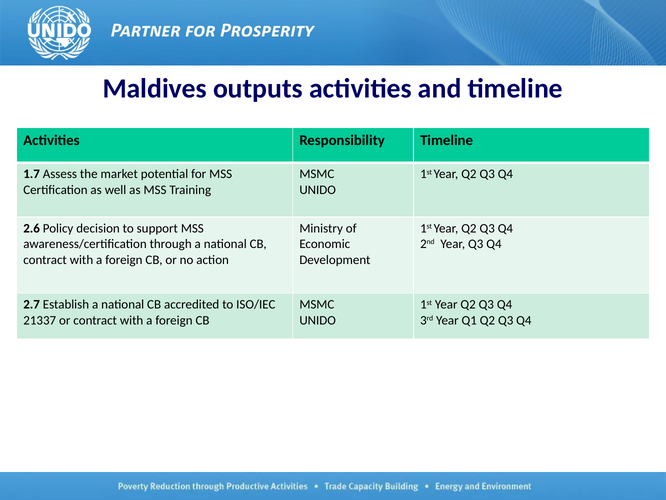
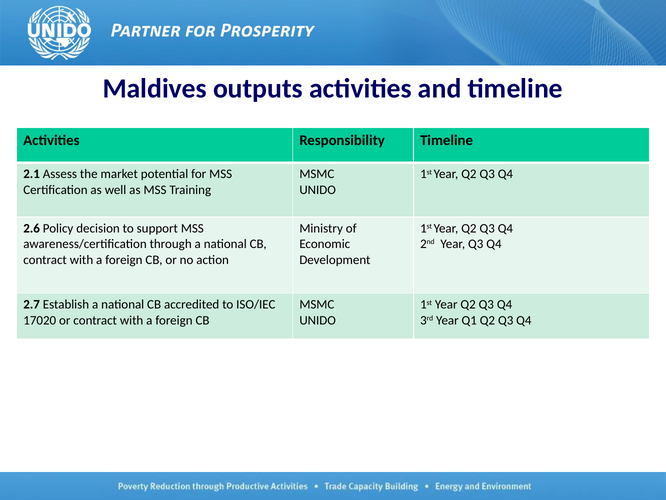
1.7: 1.7 -> 2.1 (32, 174)
21337: 21337 -> 17020 (40, 320)
